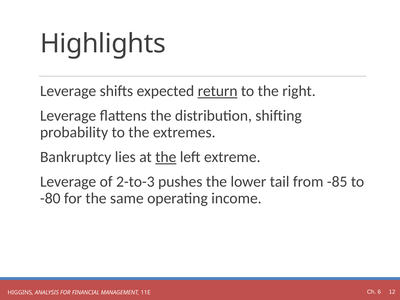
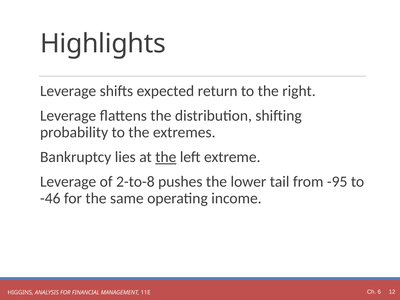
return underline: present -> none (218, 91)
2-to-3: 2-to-3 -> 2-to-8 (135, 182)
-85: -85 -> -95 (337, 182)
-80: -80 -> -46 (50, 198)
